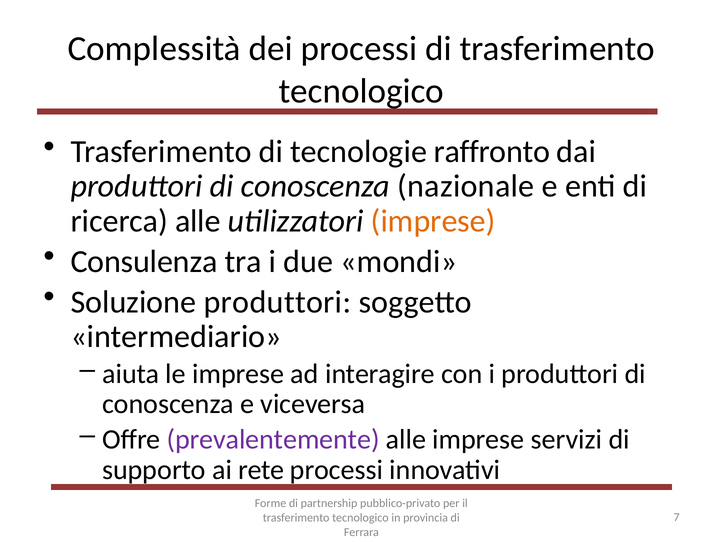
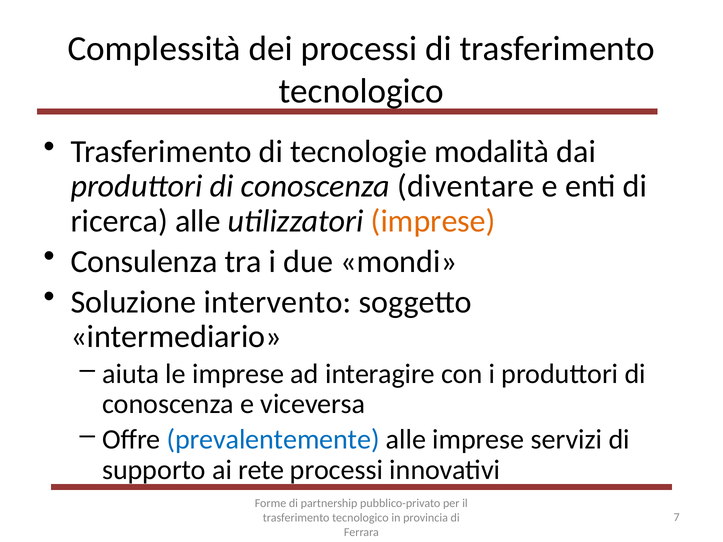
raffronto: raffronto -> modalità (492, 152)
nazionale: nazionale -> diventare (466, 186)
Soluzione produttori: produttori -> intervento (278, 302)
prevalentemente colour: purple -> blue (273, 440)
